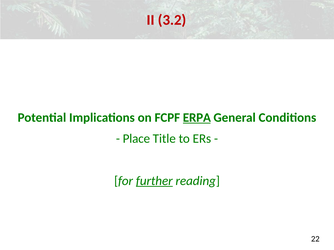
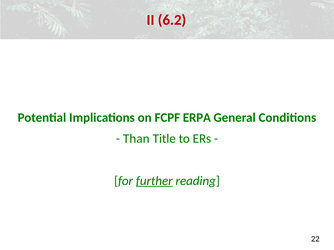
3.2: 3.2 -> 6.2 (172, 20)
ERPA underline: present -> none (197, 118)
Place: Place -> Than (136, 139)
